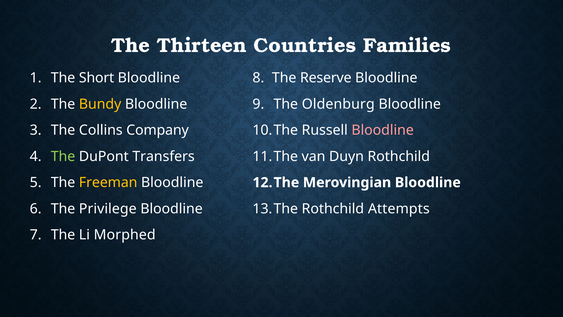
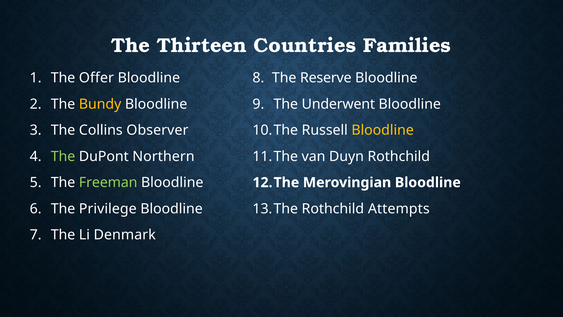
Short: Short -> Offer (96, 78)
Oldenburg: Oldenburg -> Underwent (338, 104)
Bloodline colour: pink -> yellow (383, 130)
Company: Company -> Observer (157, 130)
Transfers: Transfers -> Northern (163, 156)
Freeman colour: yellow -> light green (108, 182)
Morphed: Morphed -> Denmark (125, 235)
